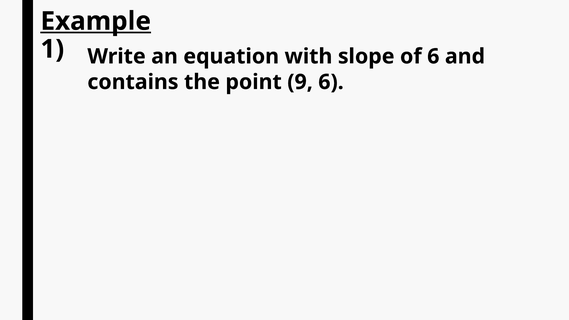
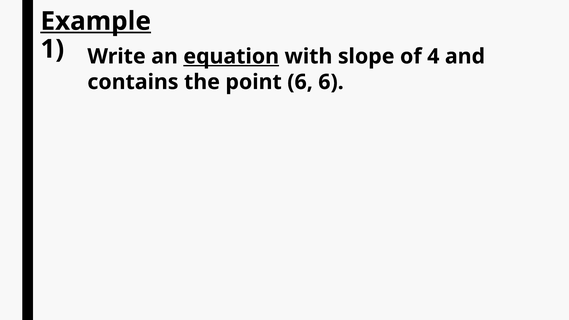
equation underline: none -> present (231, 56)
of 6: 6 -> 4 (433, 56)
point 9: 9 -> 6 (300, 82)
